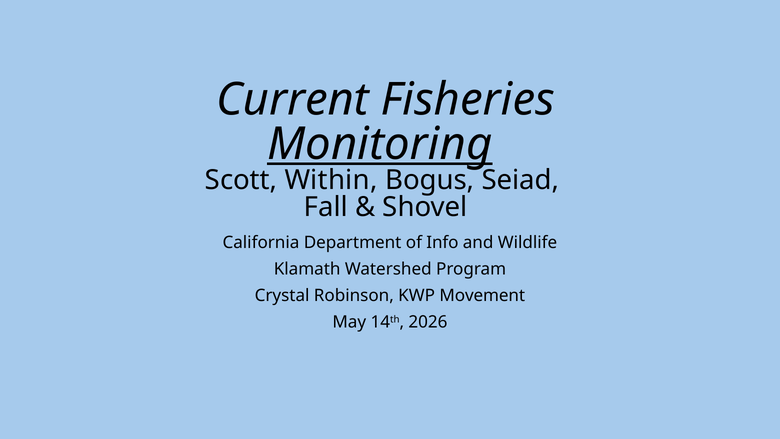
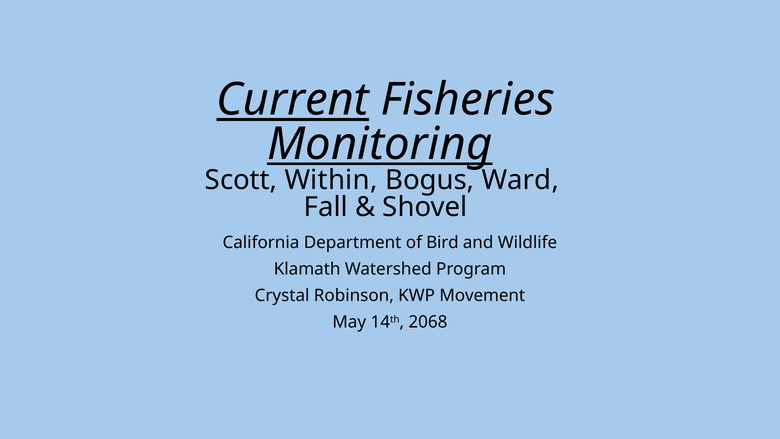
Current underline: none -> present (293, 100)
Seiad: Seiad -> Ward (520, 180)
Info: Info -> Bird (442, 242)
2026: 2026 -> 2068 (428, 322)
